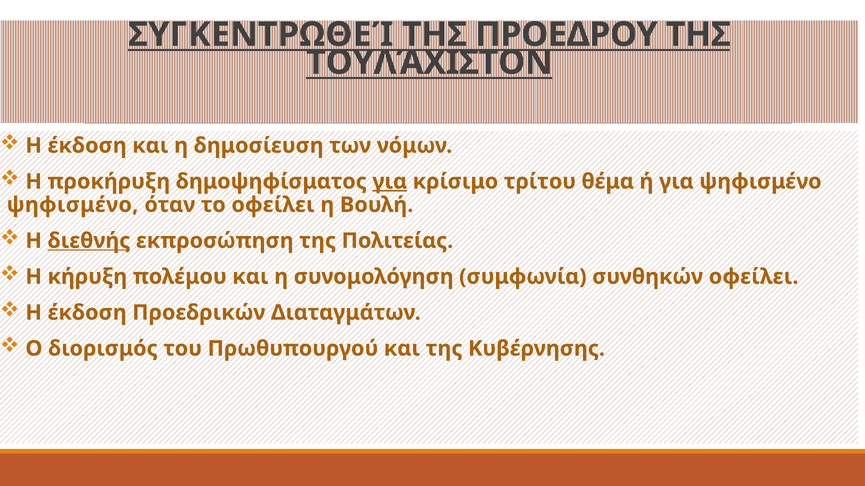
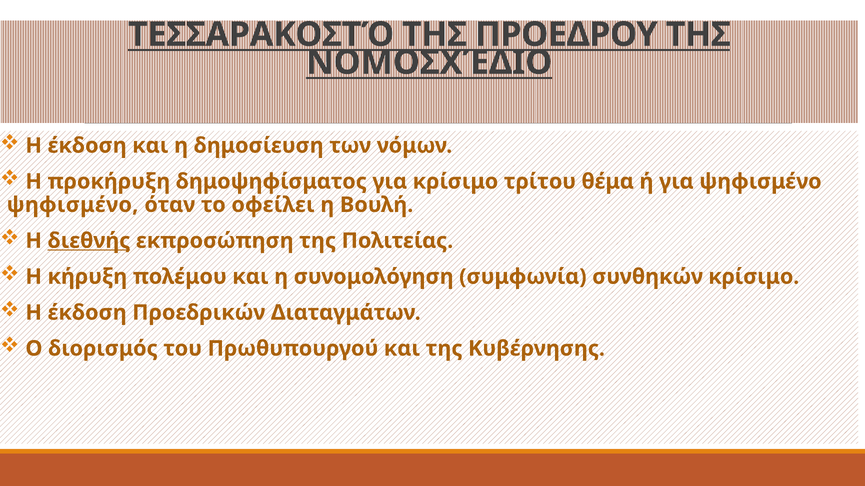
ΣΥΓΚΕΝΤΡΩΘΕΊ: ΣΥΓΚΕΝΤΡΩΘΕΊ -> ΤΕΣΣΑΡΑΚΟΣΤΌ (261, 35)
ΤΟΥΛΆΧΙΣΤΟΝ: ΤΟΥΛΆΧΙΣΤΟΝ -> ΝΟΜΟΣΧΈΔΙΟ (429, 63)
για underline: present -> none (390, 182)
συνθηκών οφείλει: οφείλει -> κρίσιμο (754, 277)
